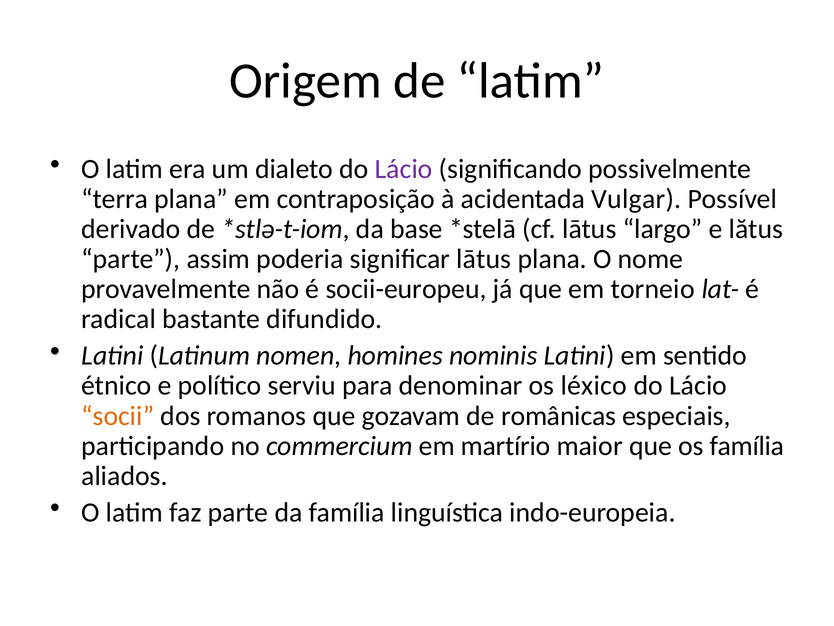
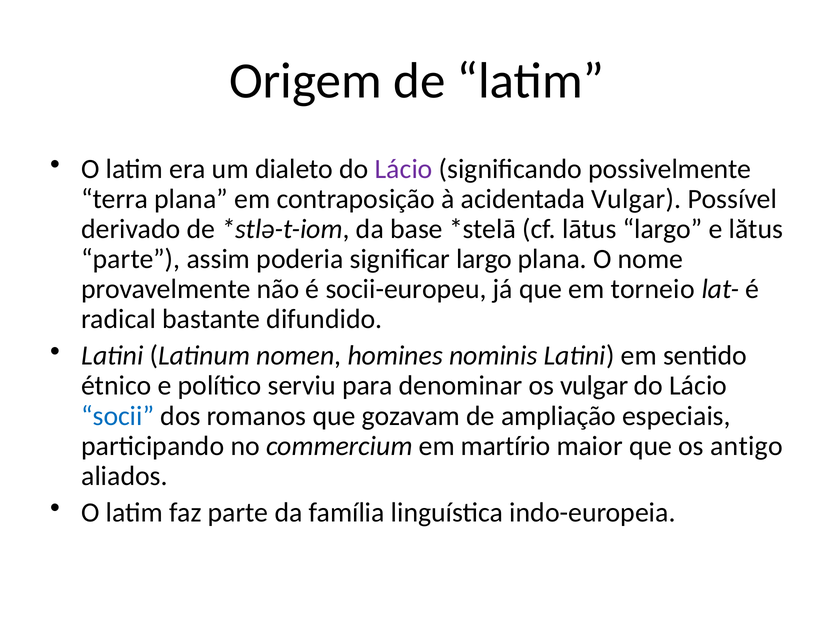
significar lātus: lātus -> largo (484, 259)
os léxico: léxico -> vulgar (594, 385)
socii colour: orange -> blue (118, 416)
românicas: românicas -> ampliação (559, 416)
os família: família -> antigo (747, 446)
